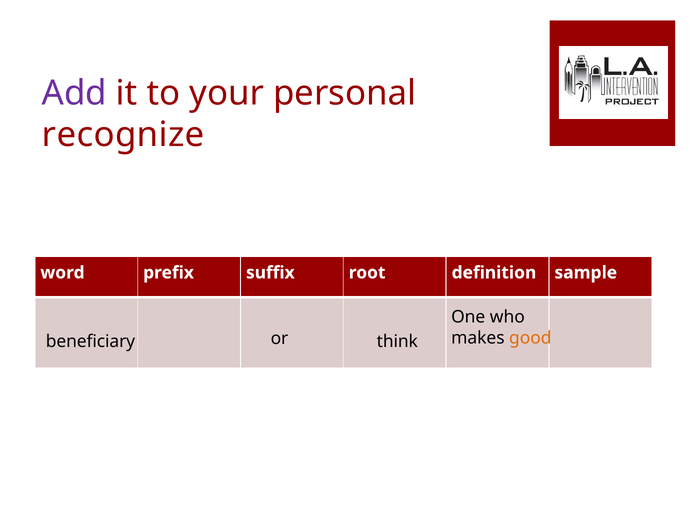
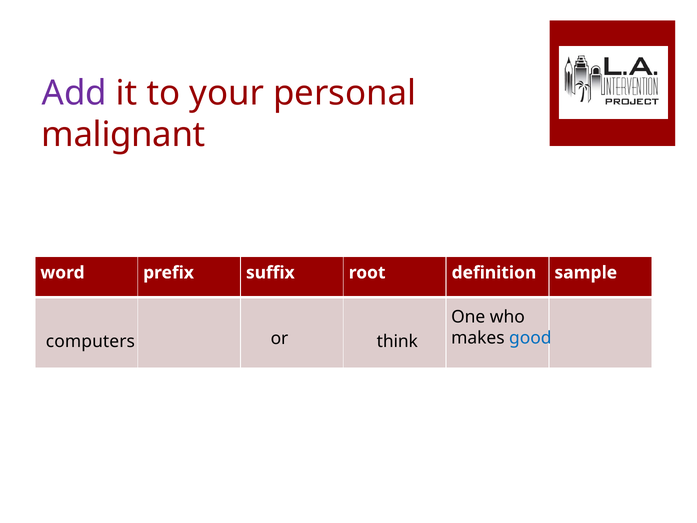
recognize: recognize -> malignant (123, 135)
good colour: orange -> blue (530, 338)
beneficiary: beneficiary -> computers (90, 341)
